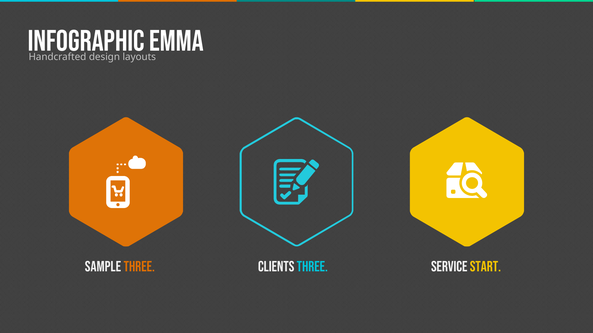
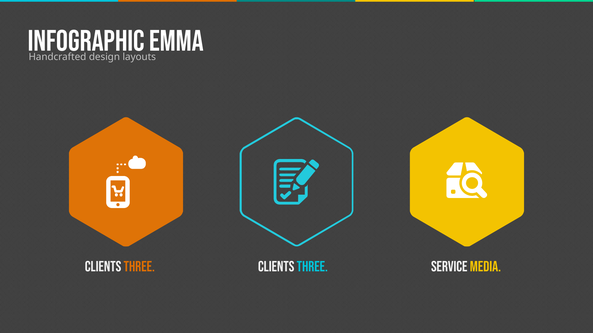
SAMPLE: SAMPLE -> CLIENTS (103, 267)
START: START -> MEDIA (485, 267)
